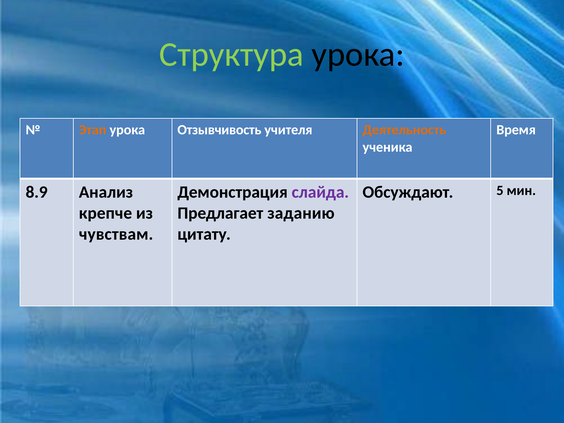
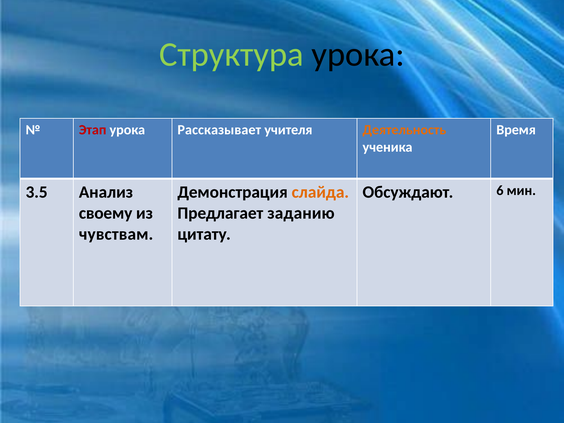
Этап colour: orange -> red (93, 130)
Отзывчивость: Отзывчивость -> Рассказывает (219, 130)
8.9: 8.9 -> 3.5 (37, 192)
слайда colour: purple -> orange (320, 192)
5: 5 -> 6 (500, 190)
крепче: крепче -> своему (106, 213)
